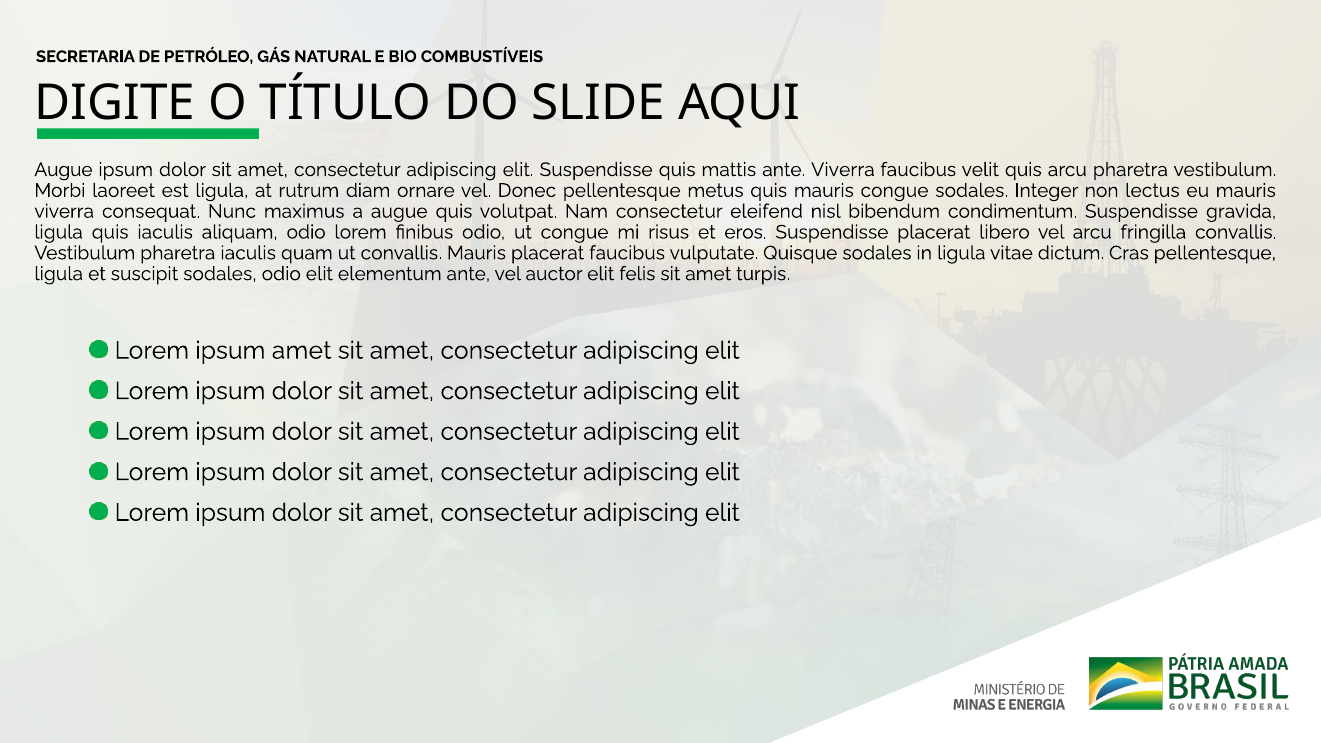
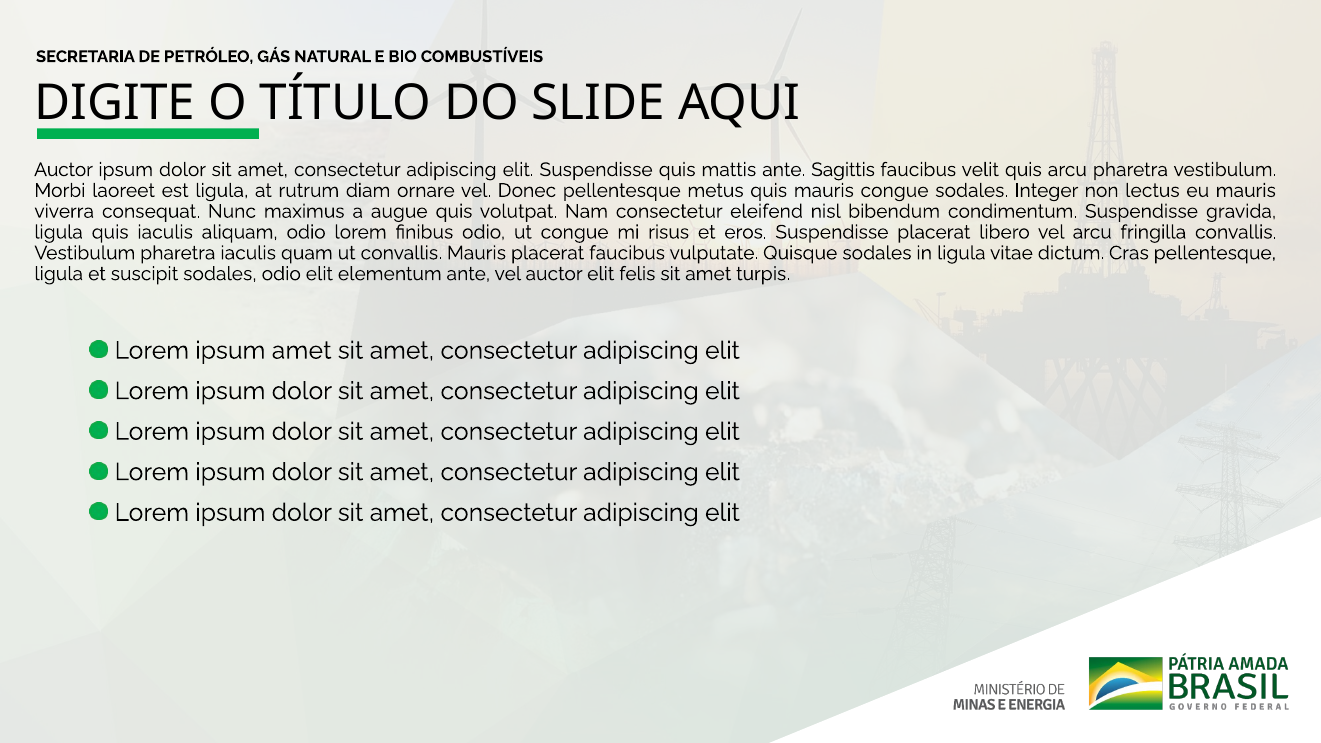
Augue: Augue -> Auctor (63, 170)
ante Viverra: Viverra -> Sagittis (843, 170)
